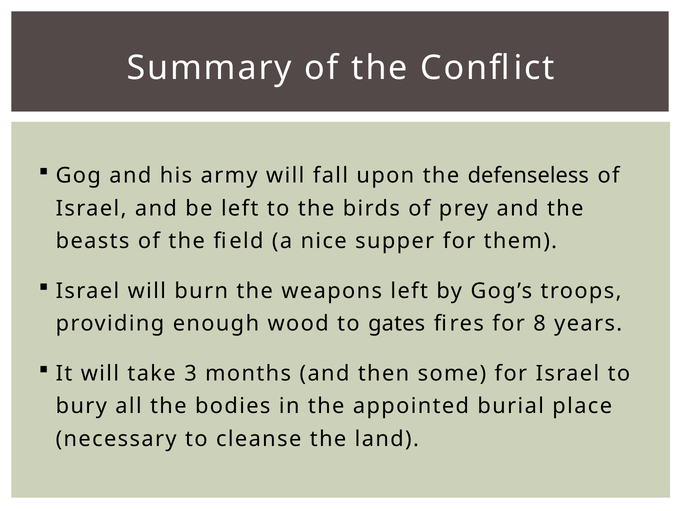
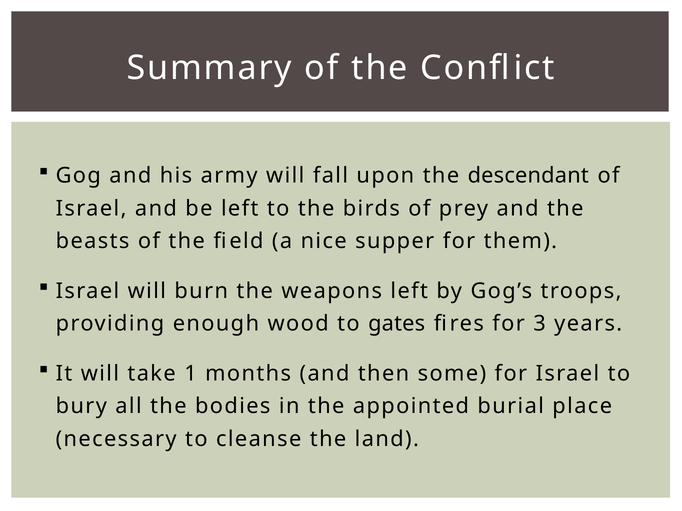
defenseless: defenseless -> descendant (528, 176)
8: 8 -> 3 (540, 324)
3: 3 -> 1 (190, 374)
